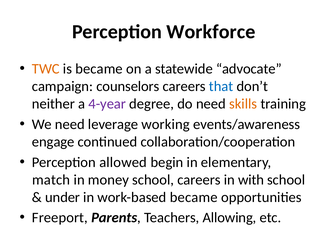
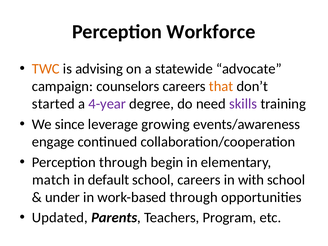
is became: became -> advising (99, 69)
that colour: blue -> orange (221, 86)
neither: neither -> started (53, 104)
skills colour: orange -> purple (243, 104)
We need: need -> since (70, 124)
working: working -> growing (166, 124)
Perception allowed: allowed -> through (123, 162)
money: money -> default (108, 180)
work-based became: became -> through (194, 197)
Freeport: Freeport -> Updated (60, 218)
Allowing: Allowing -> Program (230, 218)
